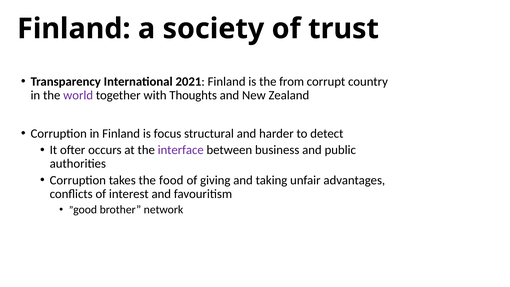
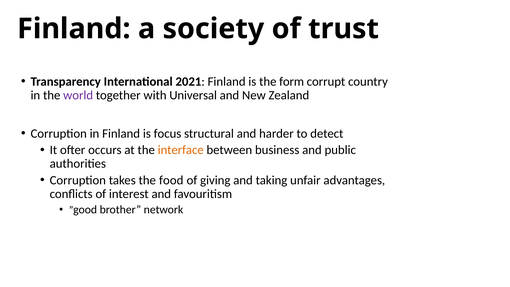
from: from -> form (292, 82)
Thoughts: Thoughts -> Universal (193, 95)
interface colour: purple -> orange (181, 150)
